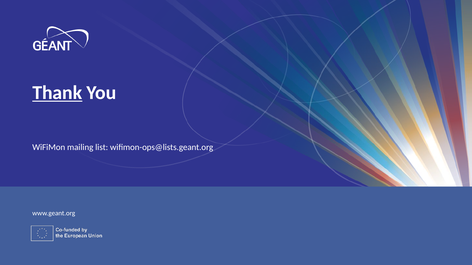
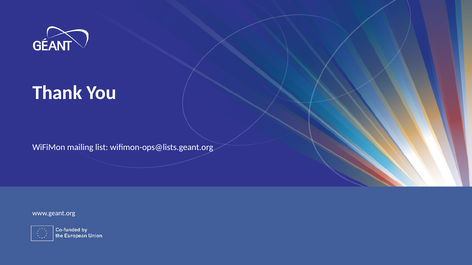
Thank underline: present -> none (57, 93)
